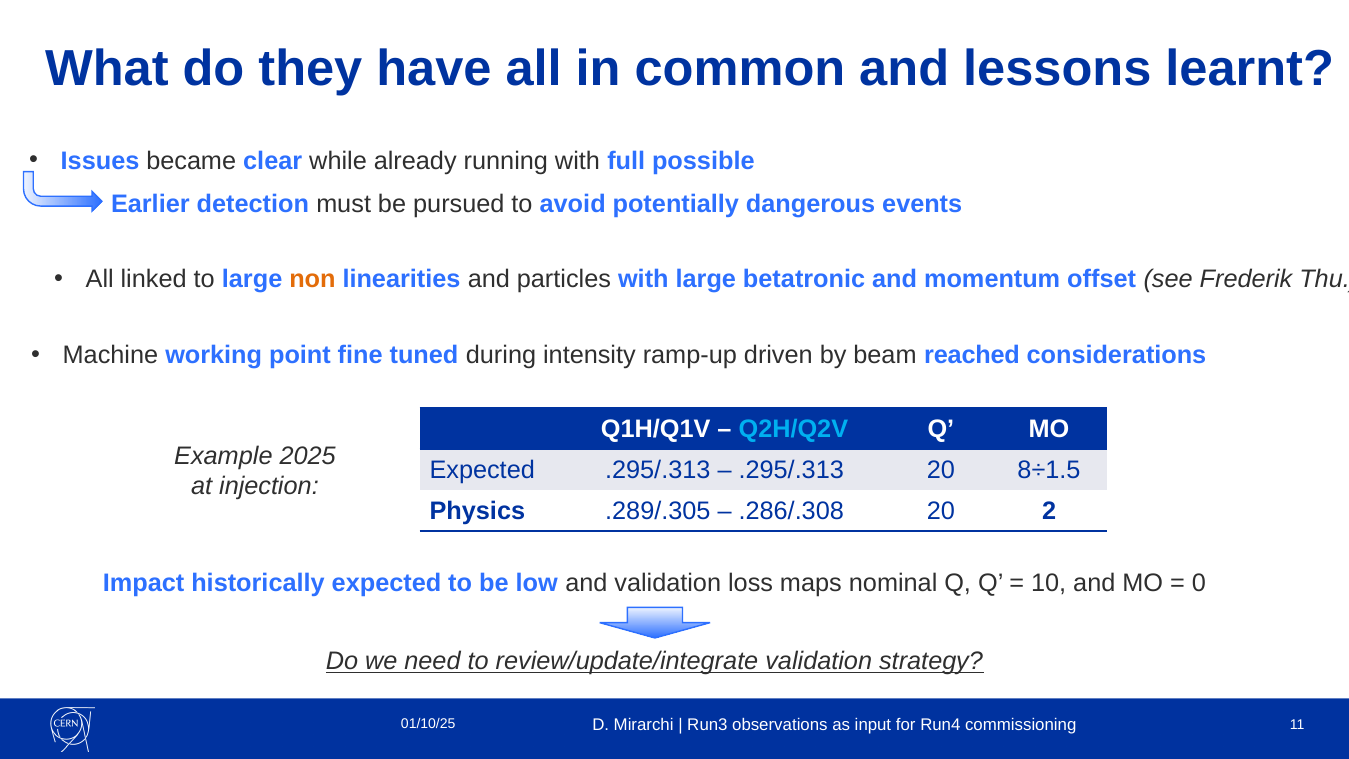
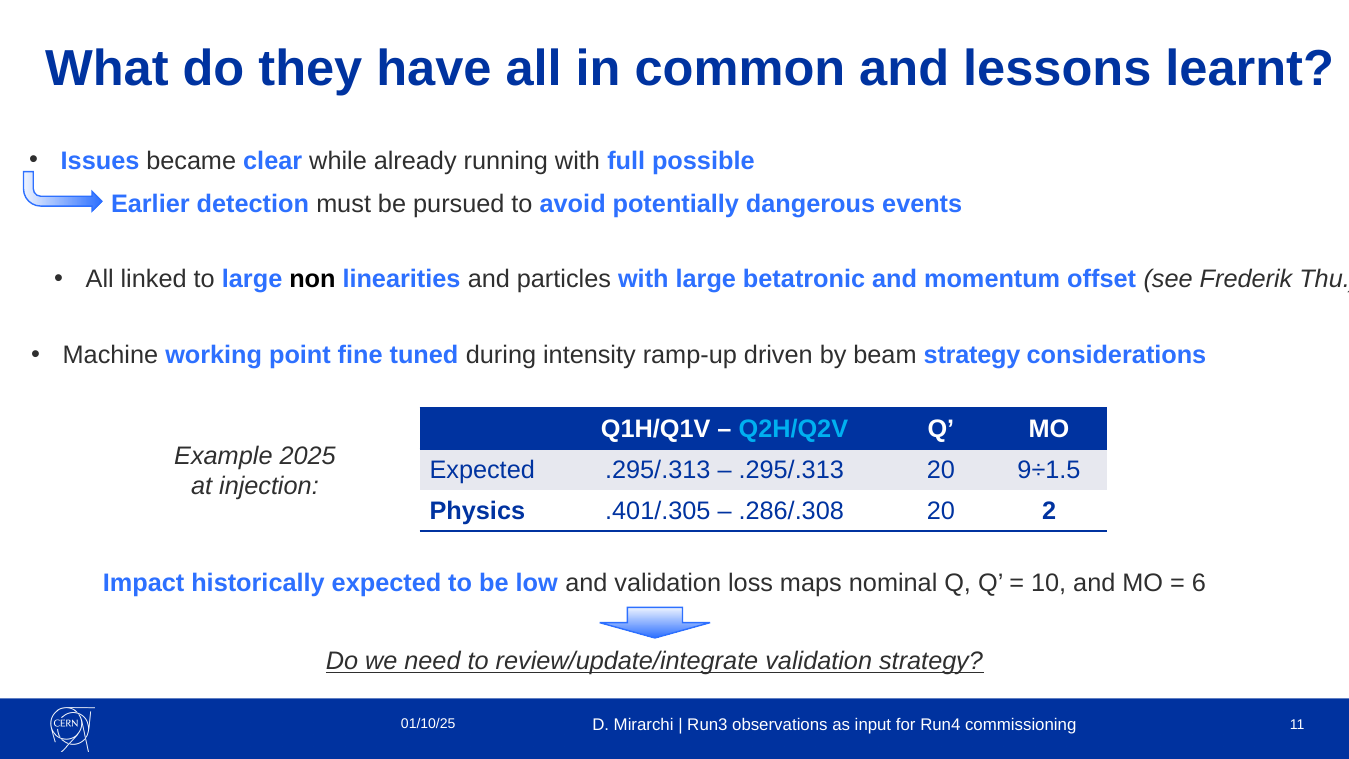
non colour: orange -> black (312, 279)
beam reached: reached -> strategy (972, 355)
8÷1.5: 8÷1.5 -> 9÷1.5 (1049, 470)
.289/.305: .289/.305 -> .401/.305 (658, 511)
0: 0 -> 6 (1199, 583)
